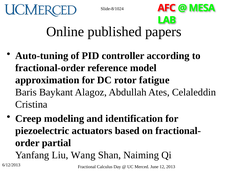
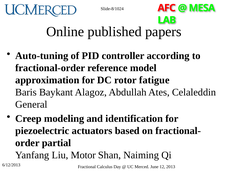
Cristina: Cristina -> General (31, 104)
Wang: Wang -> Motor (83, 155)
